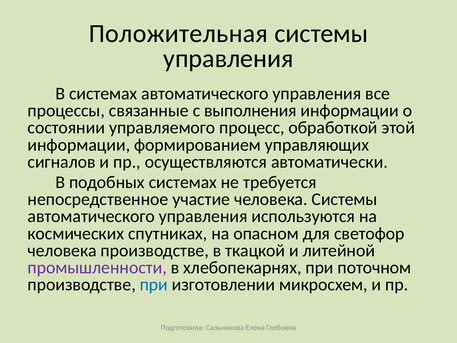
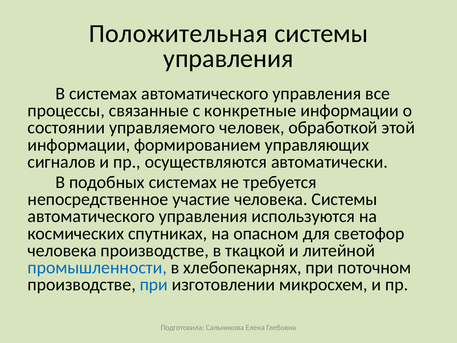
выполнения: выполнения -> конкретные (250, 111)
процесс: процесс -> человек (252, 128)
промышленности colour: purple -> blue (97, 267)
